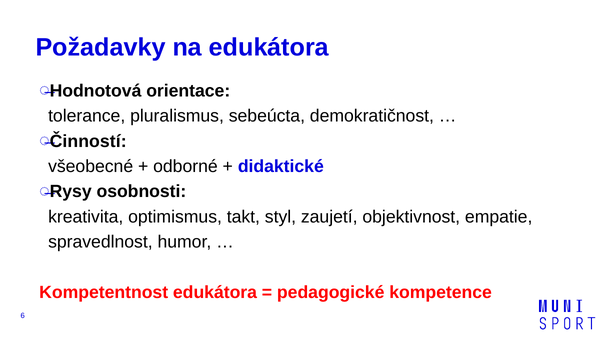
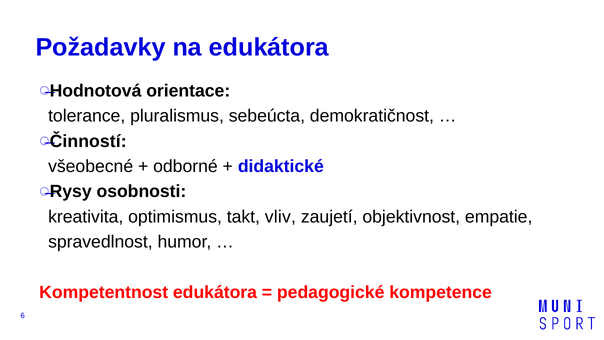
styl: styl -> vliv (280, 217)
